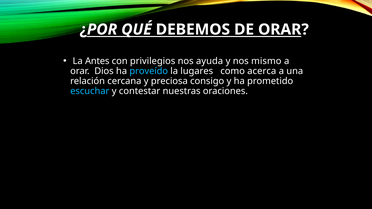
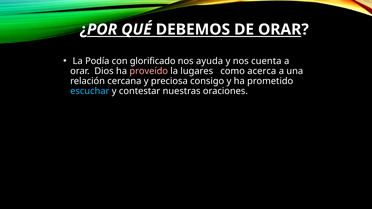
Antes: Antes -> Podía (97, 61)
privilegios: privilegios -> glorificado (153, 61)
mismo: mismo -> cuenta (266, 61)
proveído colour: light blue -> pink (149, 71)
